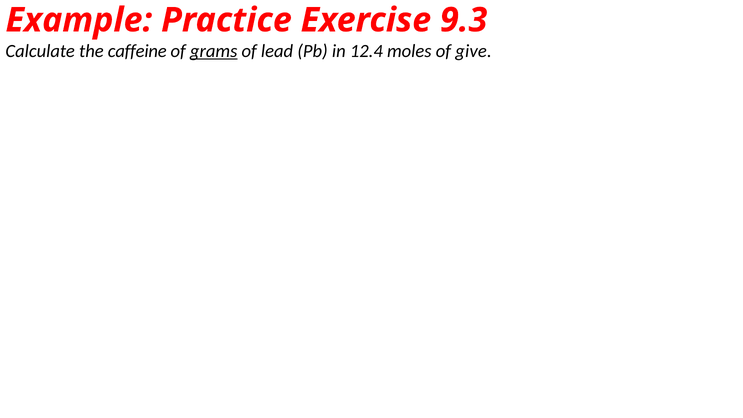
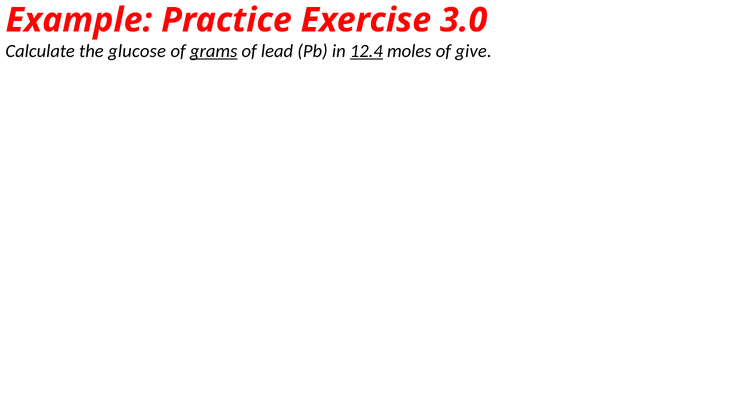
9.3: 9.3 -> 3.0 (464, 20)
caffeine: caffeine -> glucose (137, 51)
12.4 underline: none -> present (366, 51)
